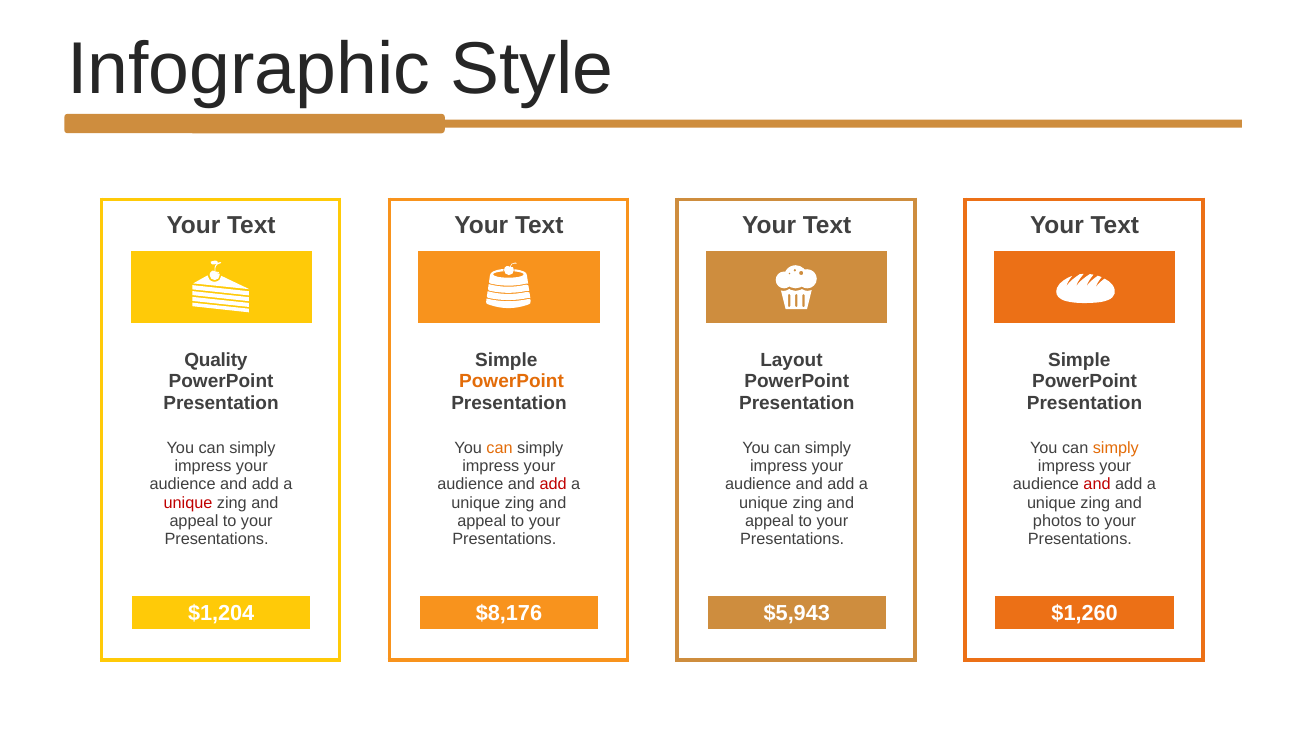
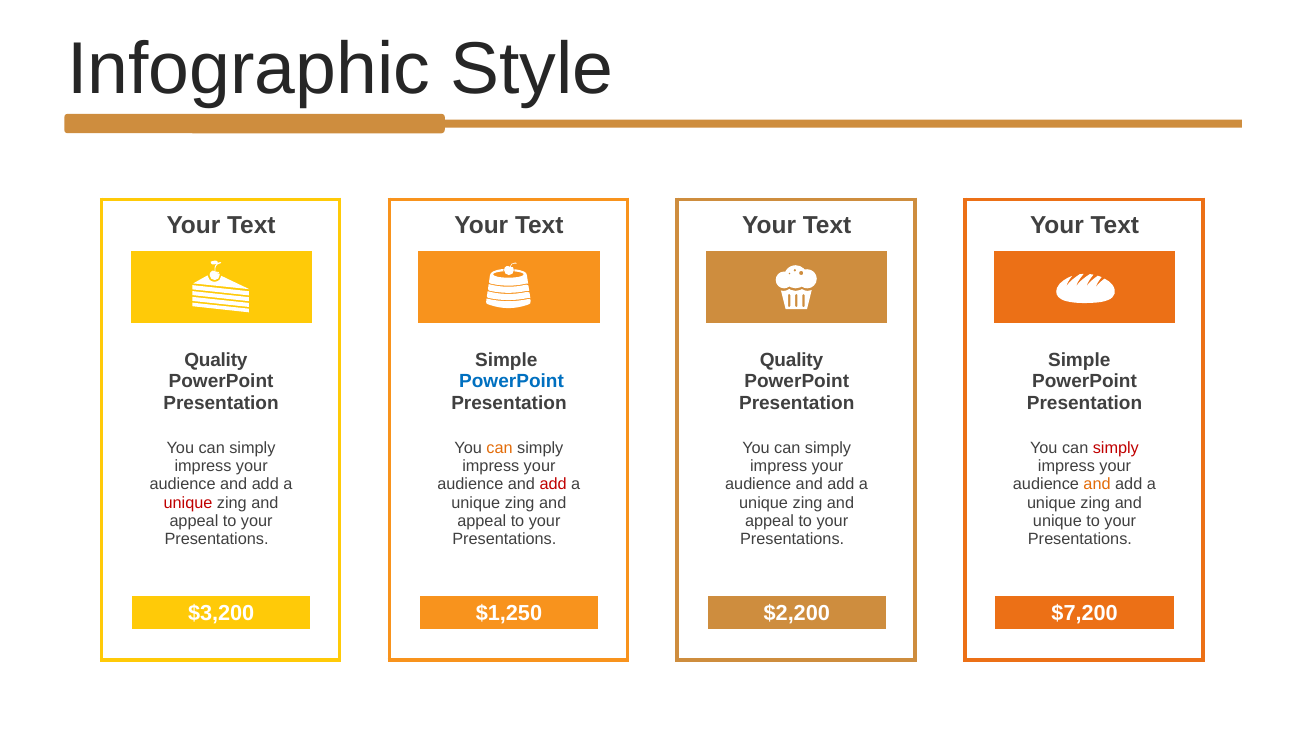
Layout: Layout -> Quality (792, 360)
PowerPoint colour: orange -> blue (512, 382)
simply colour: orange -> red (1116, 448)
and colour: red -> orange (1097, 485)
photos: photos -> unique (1057, 521)
$1,204: $1,204 -> $3,200 (221, 613)
$8,176: $8,176 -> $1,250 (509, 613)
$5,943: $5,943 -> $2,200 (797, 613)
$1,260: $1,260 -> $7,200 (1085, 613)
